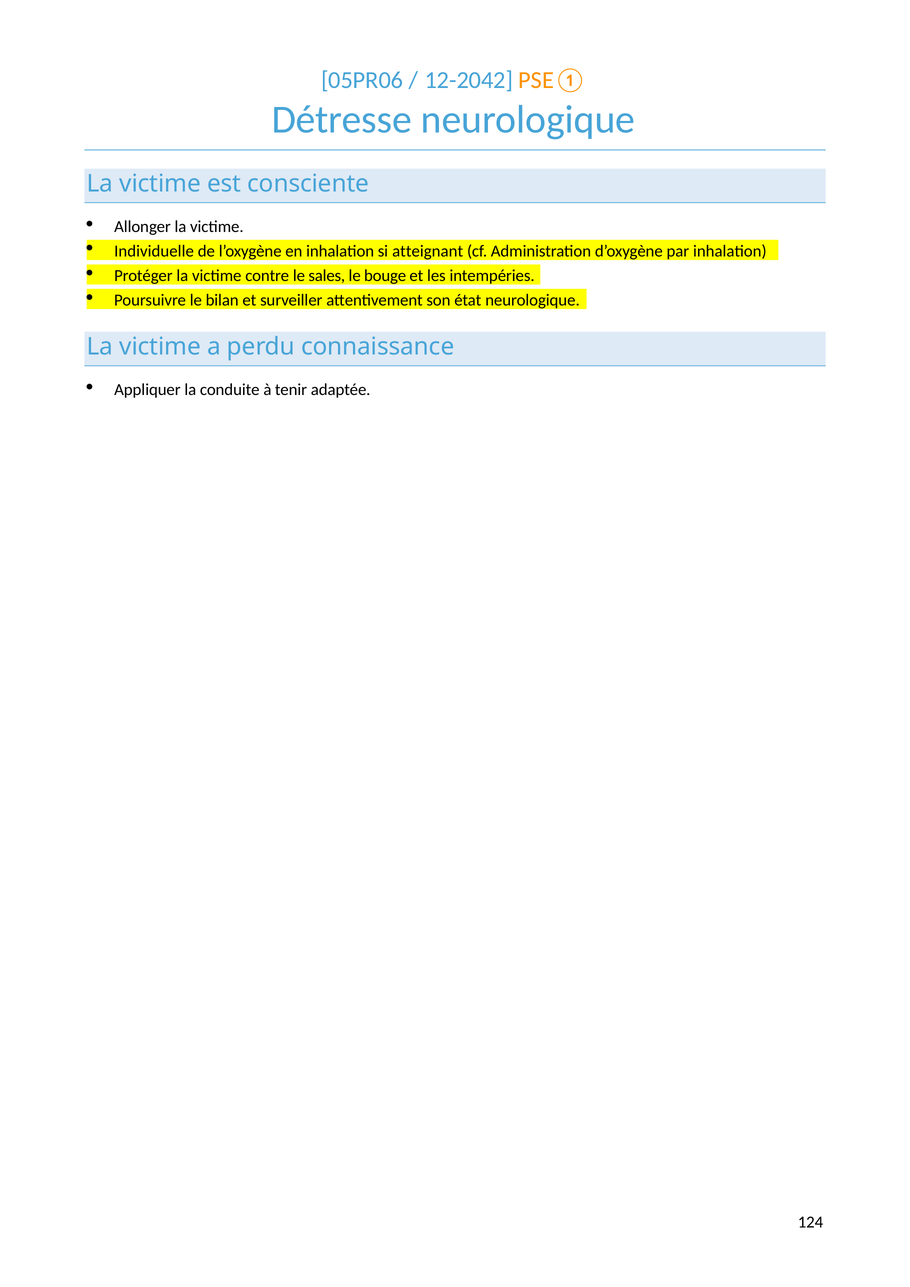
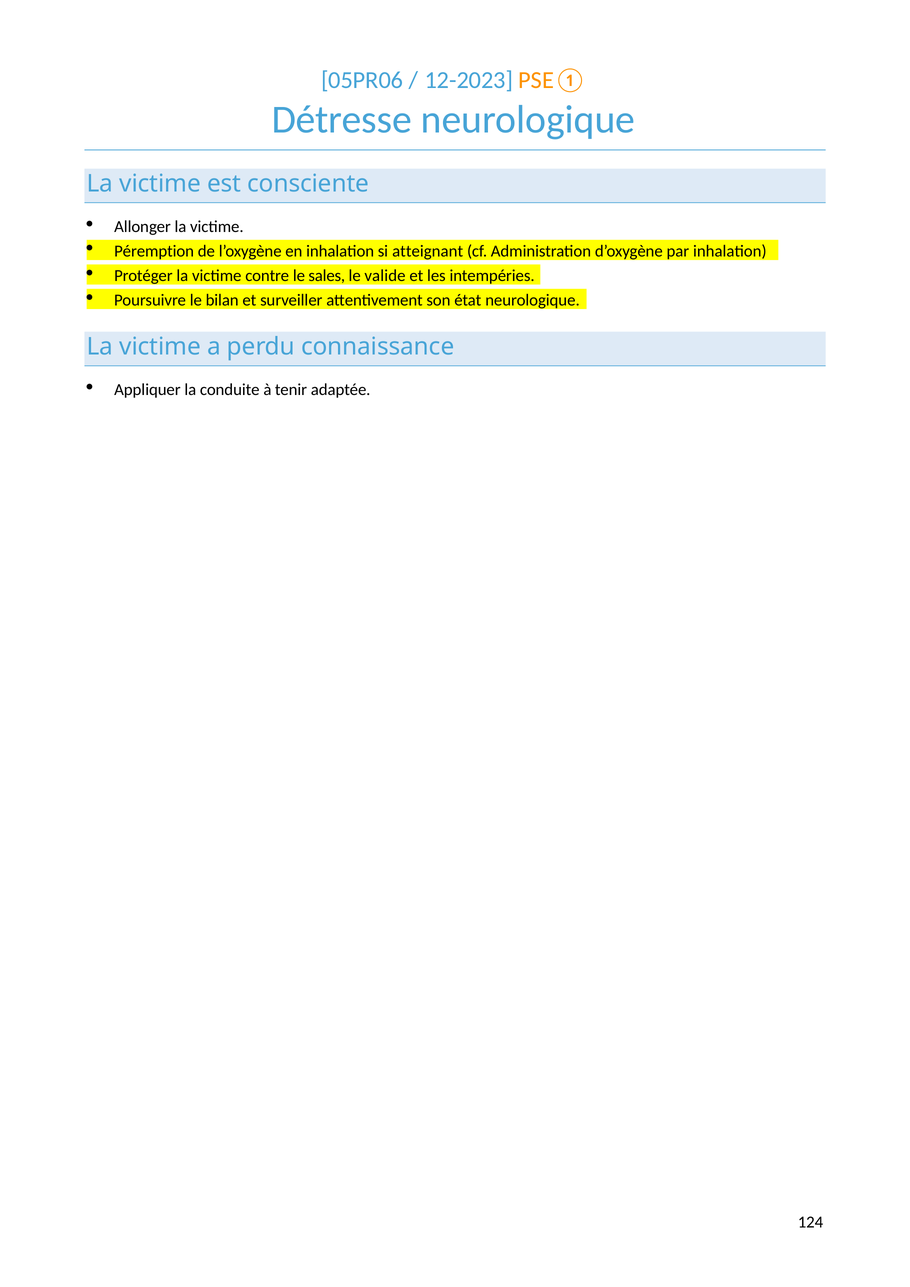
12-2042: 12-2042 -> 12-2023 (469, 80)
Individuelle: Individuelle -> Péremption (154, 251)
bouge: bouge -> valide (385, 276)
